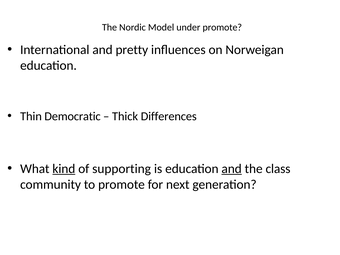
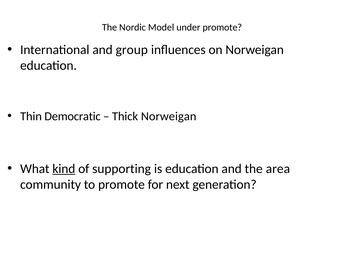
pretty: pretty -> group (132, 50)
Thick Differences: Differences -> Norweigan (169, 116)
and underline: present -> none (232, 169)
class: class -> area (278, 169)
